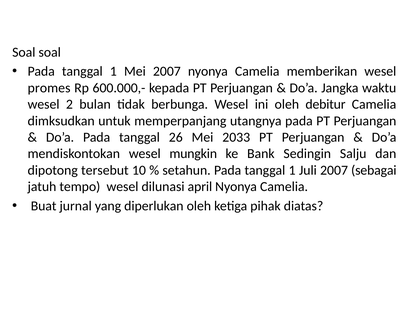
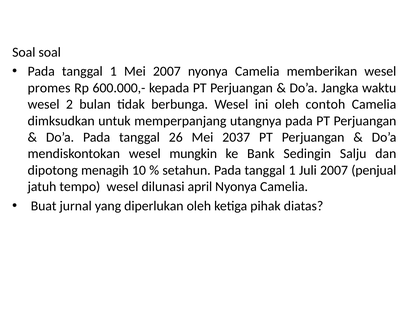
debitur: debitur -> contoh (325, 104)
2033: 2033 -> 2037 (236, 137)
tersebut: tersebut -> menagih (105, 170)
sebagai: sebagai -> penjual (374, 170)
